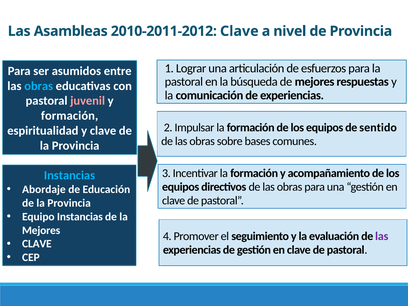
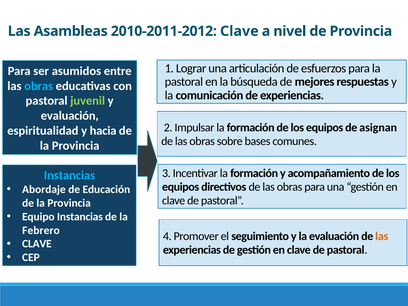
juvenil colour: pink -> light green (88, 101)
formación: formación -> evaluación (70, 116)
sentido: sentido -> asignan (378, 128)
y clave: clave -> hacia (103, 131)
Mejores: Mejores -> Febrero (41, 230)
las colour: purple -> orange (382, 236)
